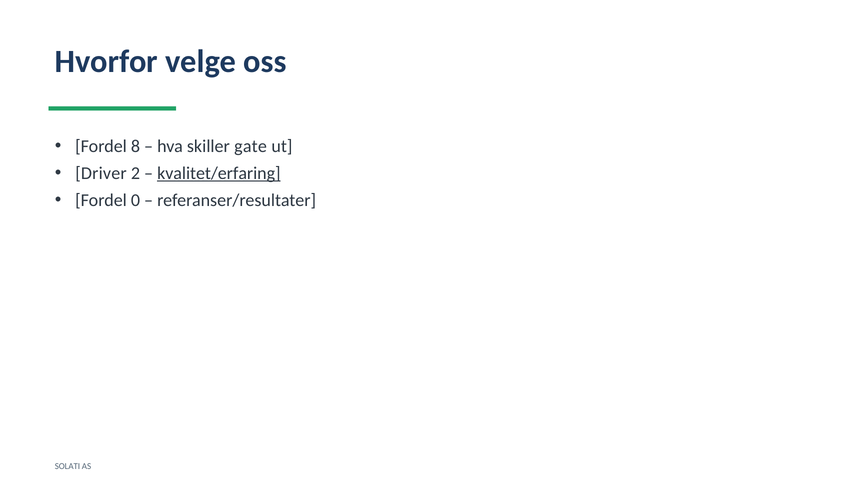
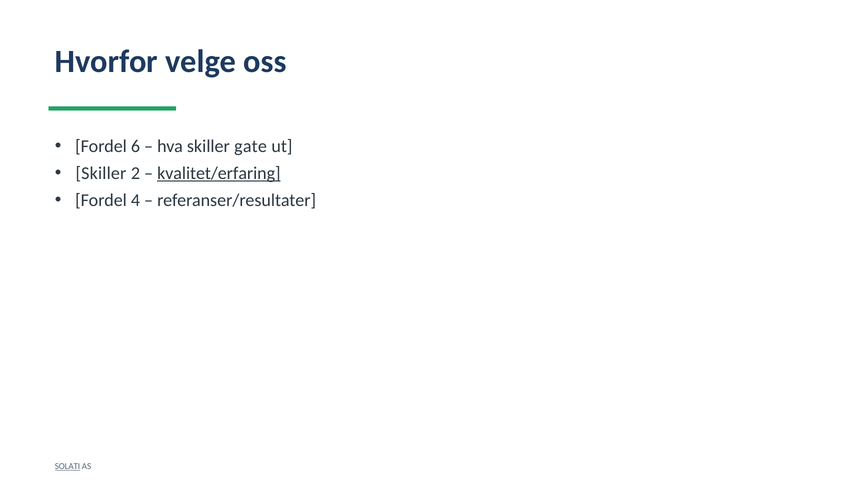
8: 8 -> 6 (135, 146)
Driver: Driver -> Skiller (101, 173)
0: 0 -> 4 (135, 200)
SOLATI underline: none -> present (67, 466)
